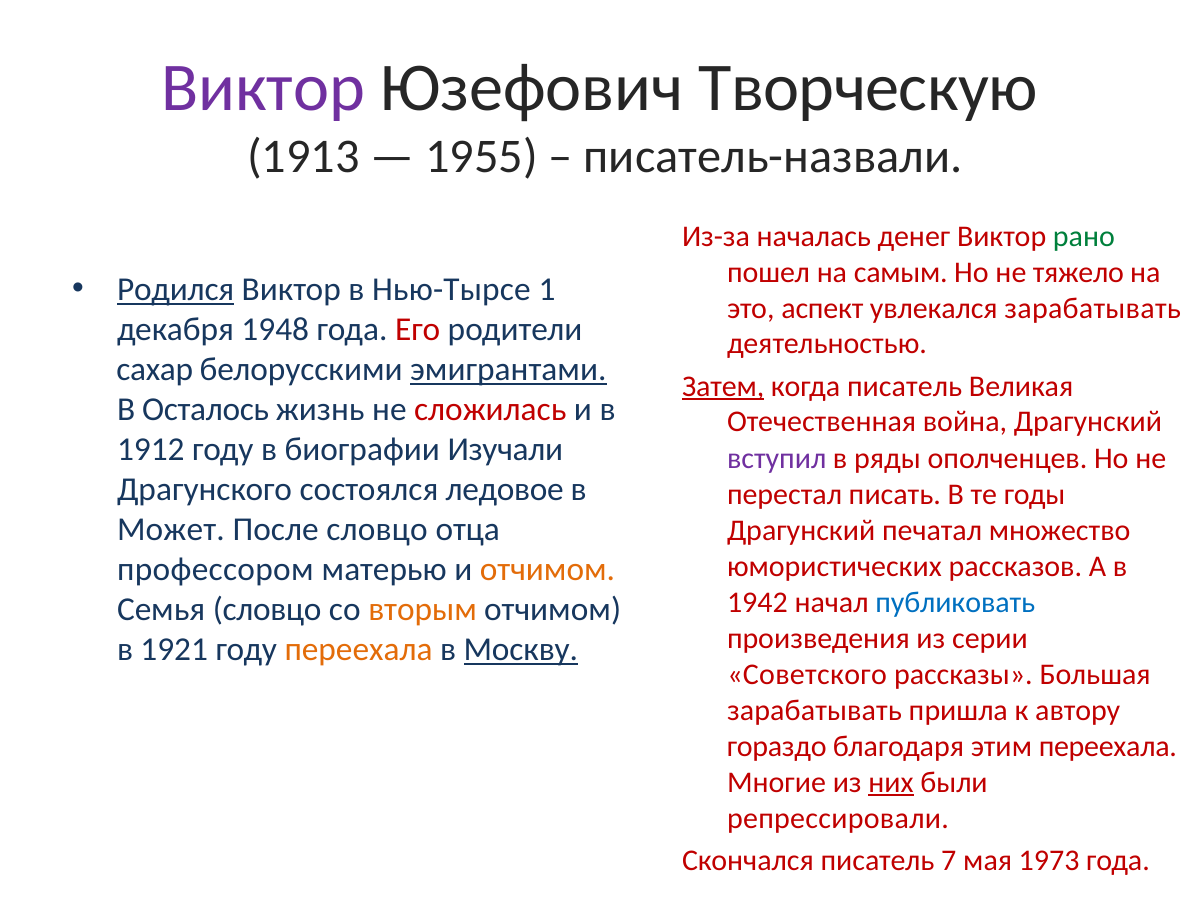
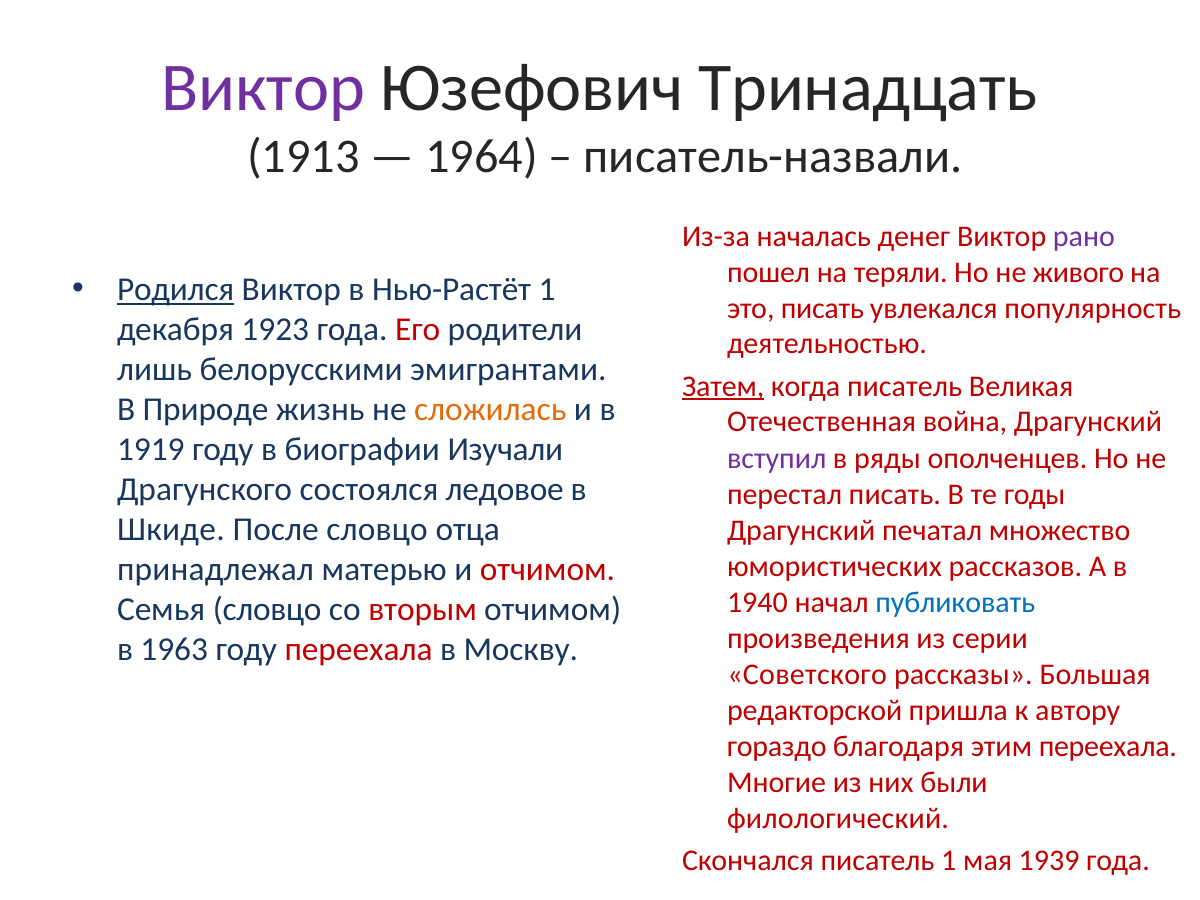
Творческую: Творческую -> Тринадцать (868, 88)
1955: 1955 -> 1964 (482, 156)
рано colour: green -> purple (1084, 236)
самым: самым -> теряли (901, 272)
тяжело: тяжело -> живого (1078, 272)
Нью-Тырсе: Нью-Тырсе -> Нью-Растёт (452, 289)
это аспект: аспект -> писать (822, 308)
увлекался зарабатывать: зарабатывать -> популярность (1093, 308)
1948: 1948 -> 1923 (275, 329)
сахар: сахар -> лишь (155, 370)
эмигрантами underline: present -> none (508, 370)
Осталось: Осталось -> Природе (206, 410)
сложилась colour: red -> orange (490, 410)
1912: 1912 -> 1919 (151, 450)
Может: Может -> Шкиде (171, 530)
профессором: профессором -> принадлежал (215, 570)
отчимом colour: orange -> red (547, 570)
1942: 1942 -> 1940 (757, 602)
вторым colour: orange -> red (423, 610)
1921: 1921 -> 1963 (174, 650)
переехала colour: orange -> red (359, 650)
Москву underline: present -> none (521, 650)
зарабатывать: зарабатывать -> редакторской (815, 710)
них underline: present -> none (891, 782)
репрессировали: репрессировали -> филологический (838, 818)
писатель 7: 7 -> 1 (949, 860)
1973: 1973 -> 1939 (1049, 860)
